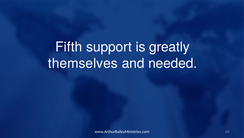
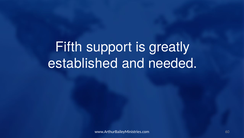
themselves: themselves -> established (83, 63)
